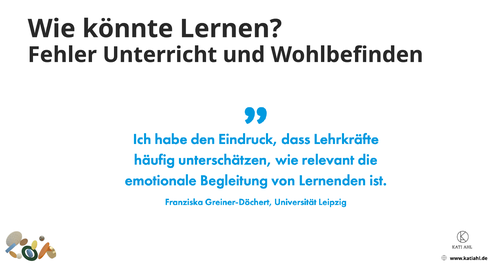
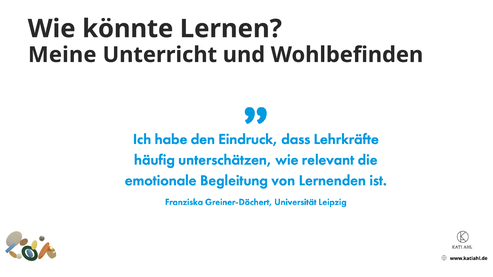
Fehler: Fehler -> Meine (62, 55)
